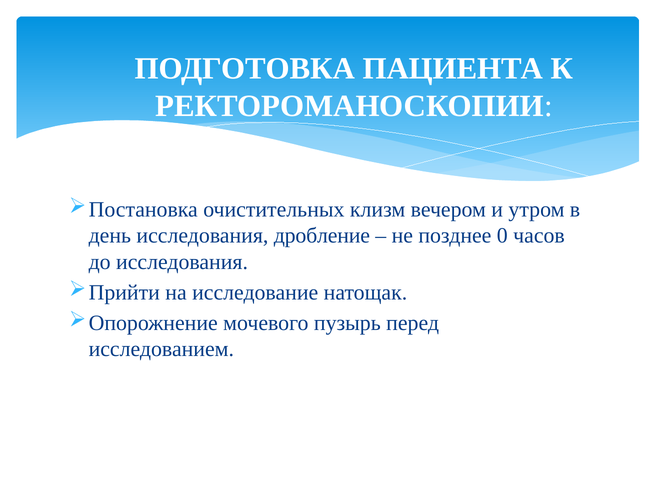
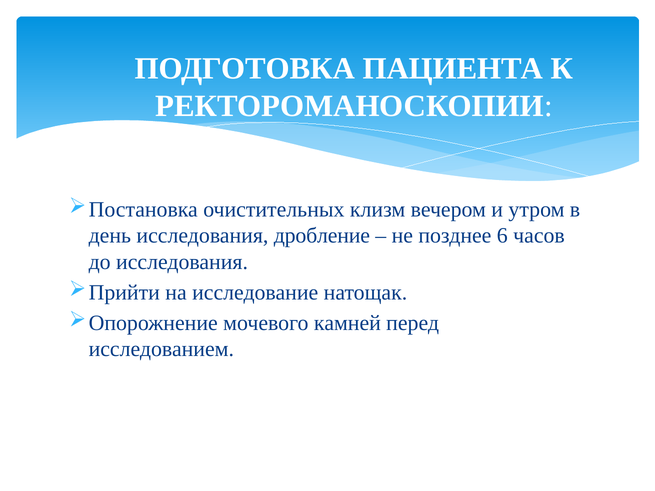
0: 0 -> 6 (502, 236)
пузырь: пузырь -> камней (347, 323)
